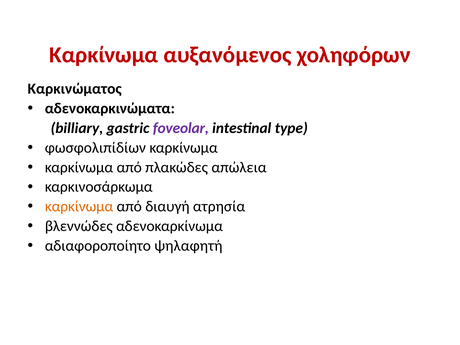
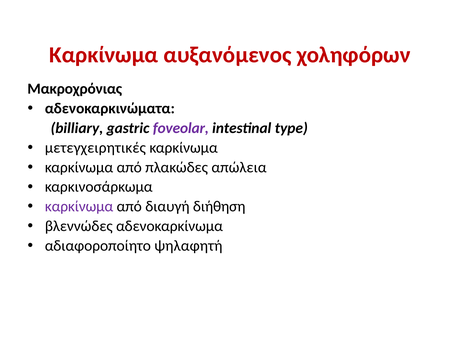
Καρκινώματος: Καρκινώματος -> Μακροχρόνιας (75, 89)
φωσφολιπίδίων: φωσφολιπίδίων -> μετεγχειρητικές (95, 148)
καρκίνωμα colour: orange -> purple (79, 207)
ατρησία: ατρησία -> διήθηση (219, 207)
